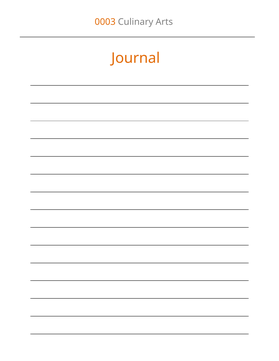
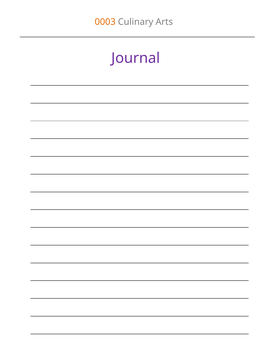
Journal colour: orange -> purple (136, 58)
